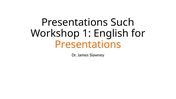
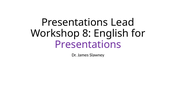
Such: Such -> Lead (122, 22)
1: 1 -> 8 (87, 33)
Presentations colour: orange -> purple (88, 45)
